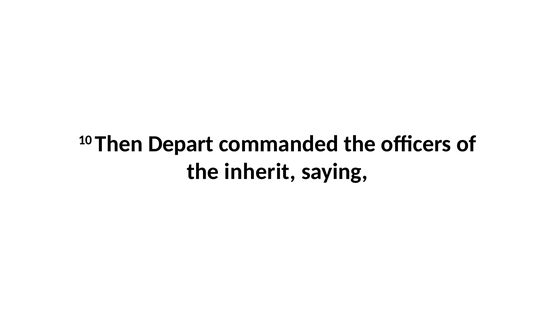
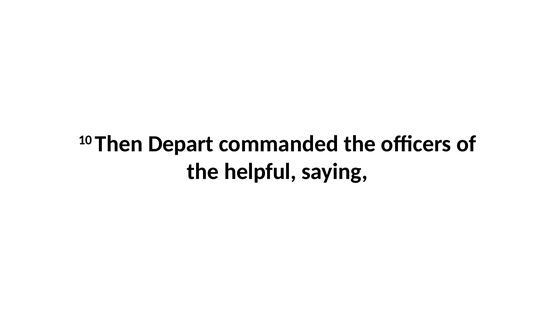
inherit: inherit -> helpful (260, 172)
